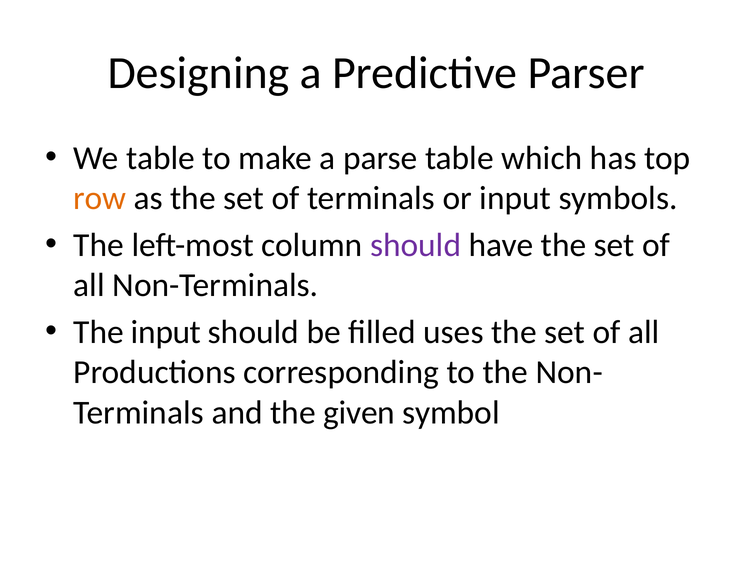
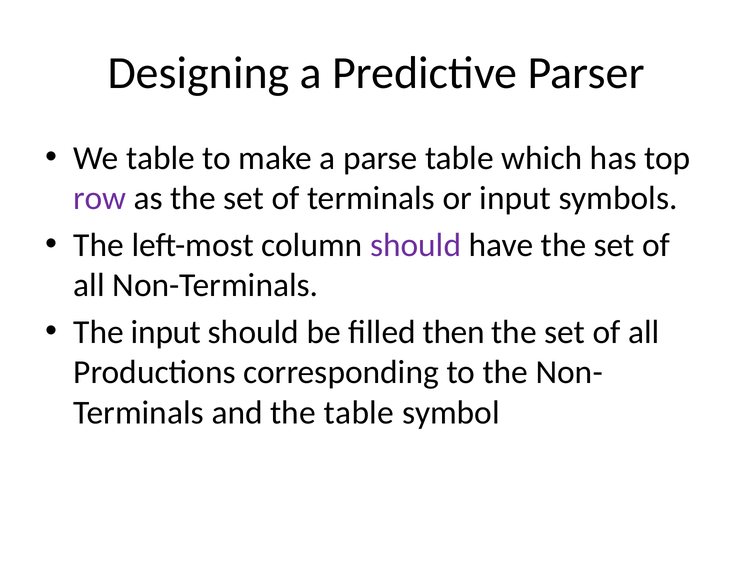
row colour: orange -> purple (100, 198)
uses: uses -> then (454, 332)
the given: given -> table (359, 412)
